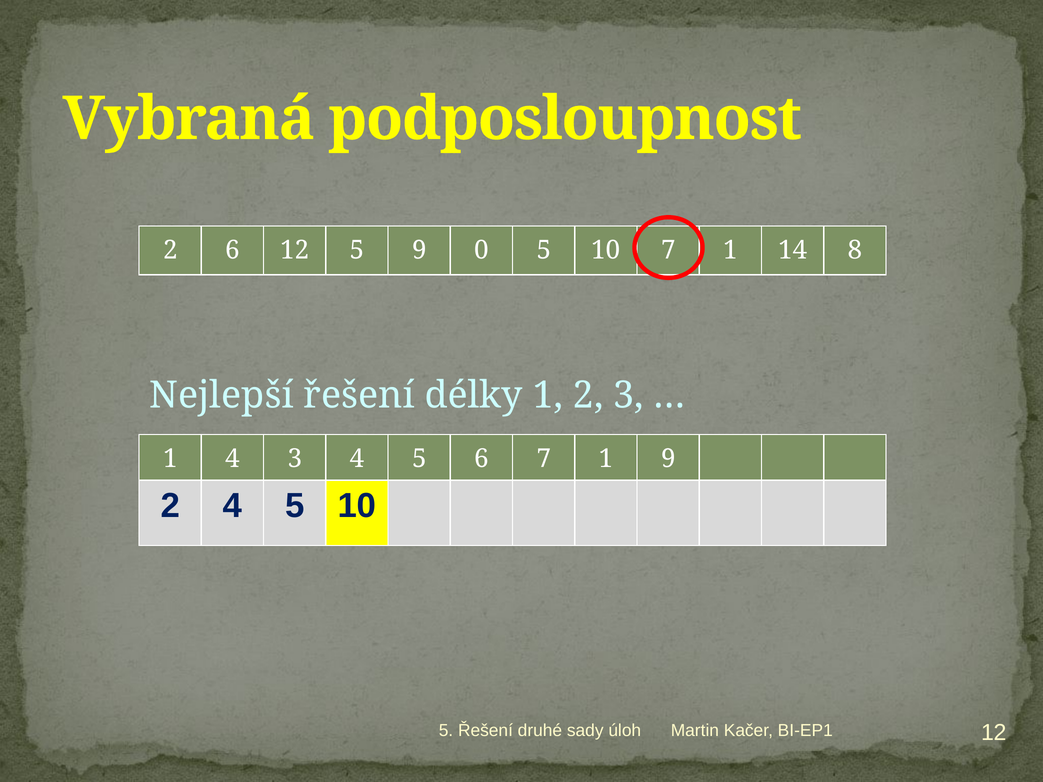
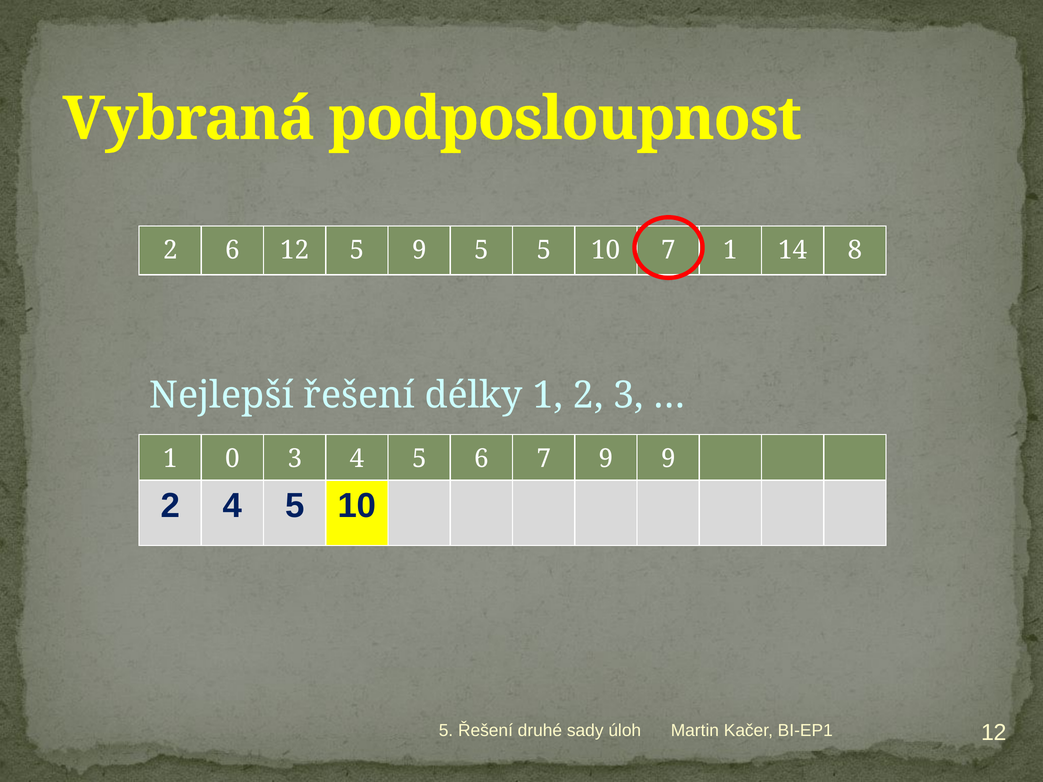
9 0: 0 -> 5 (482, 250)
1 4: 4 -> 0 (233, 459)
6 7 1: 1 -> 9 (606, 459)
